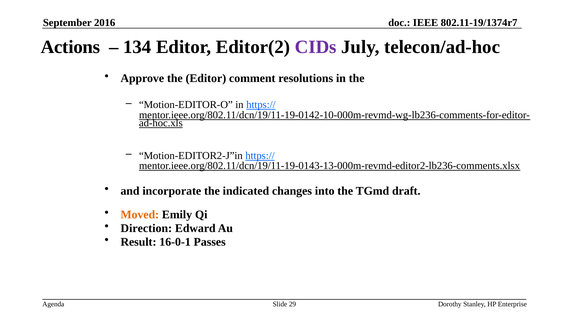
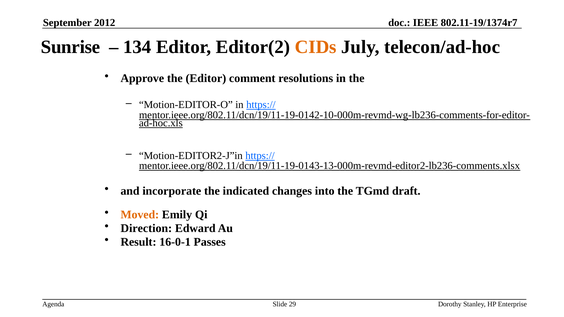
2016: 2016 -> 2012 (105, 23)
Actions: Actions -> Sunrise (70, 47)
CIDs colour: purple -> orange (316, 47)
